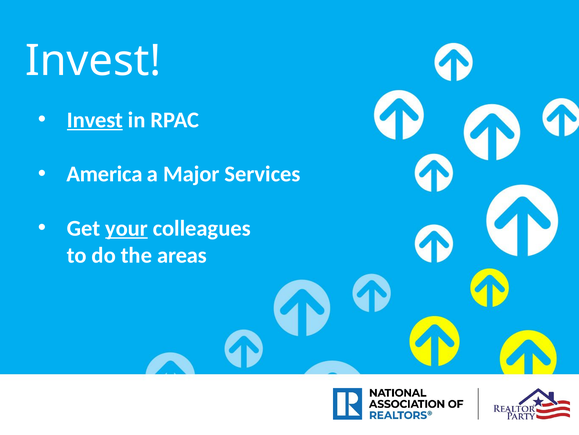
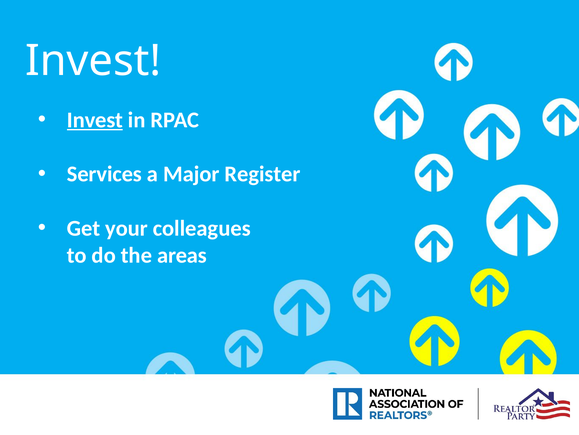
America: America -> Services (104, 174)
Services: Services -> Register (263, 174)
your underline: present -> none (127, 228)
